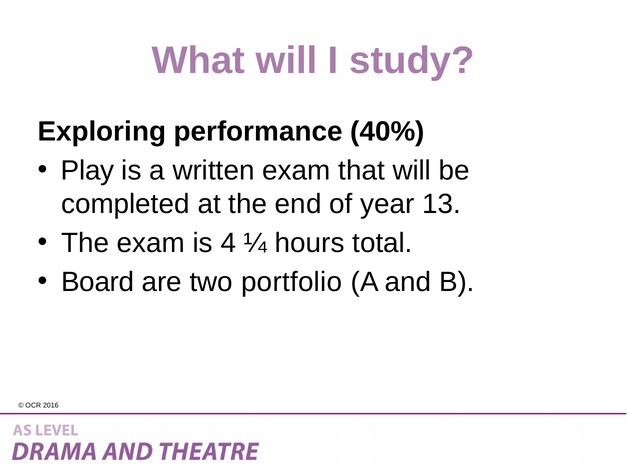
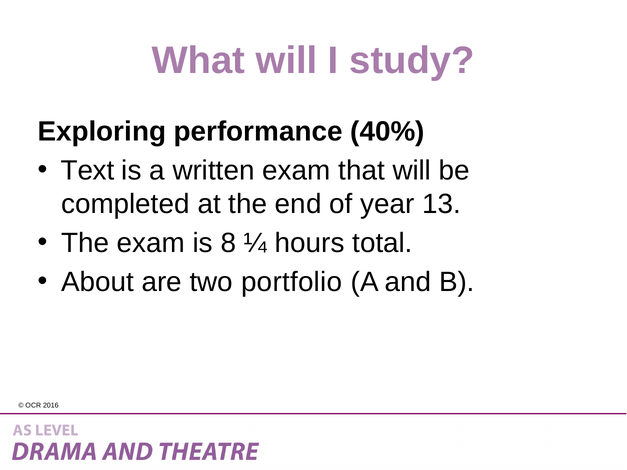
Play: Play -> Text (88, 171)
4: 4 -> 8 (228, 243)
Board: Board -> About (97, 282)
